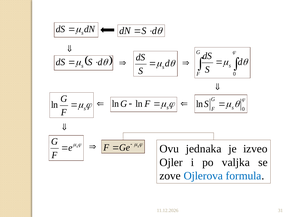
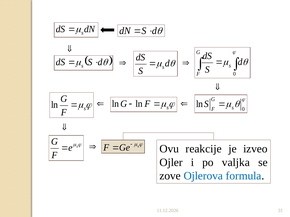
jednaka: jednaka -> reakcije (204, 149)
